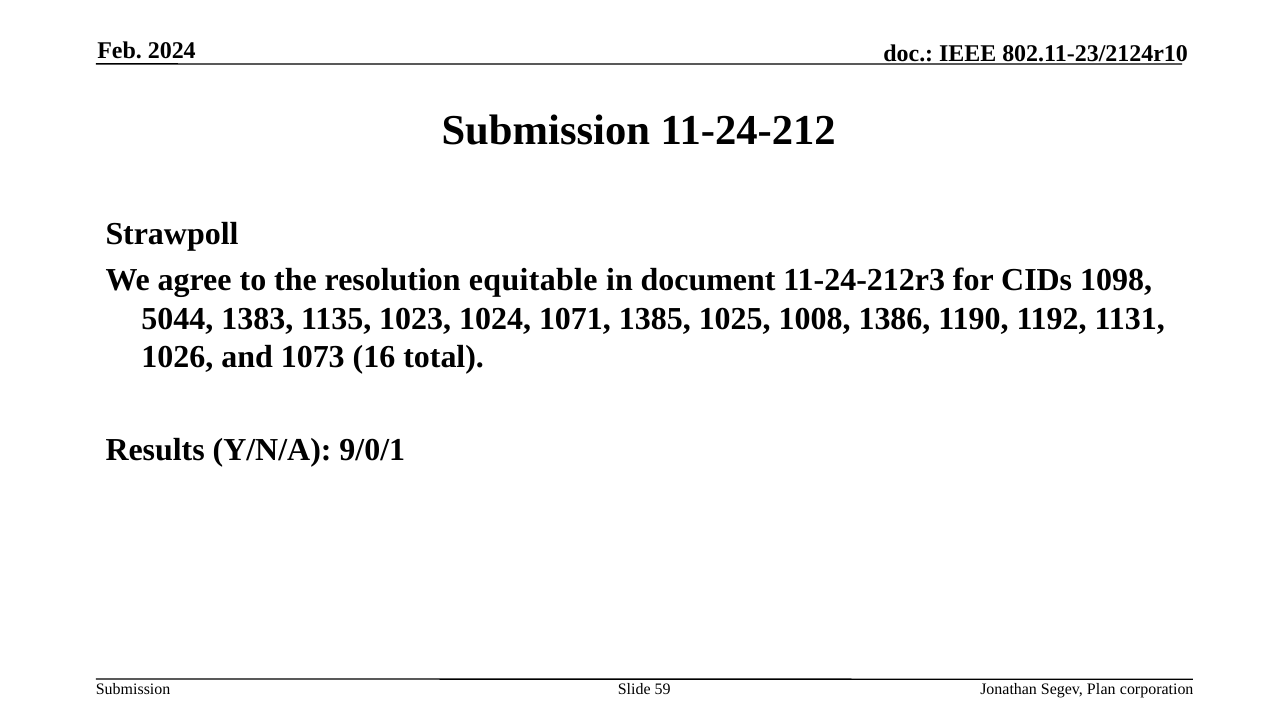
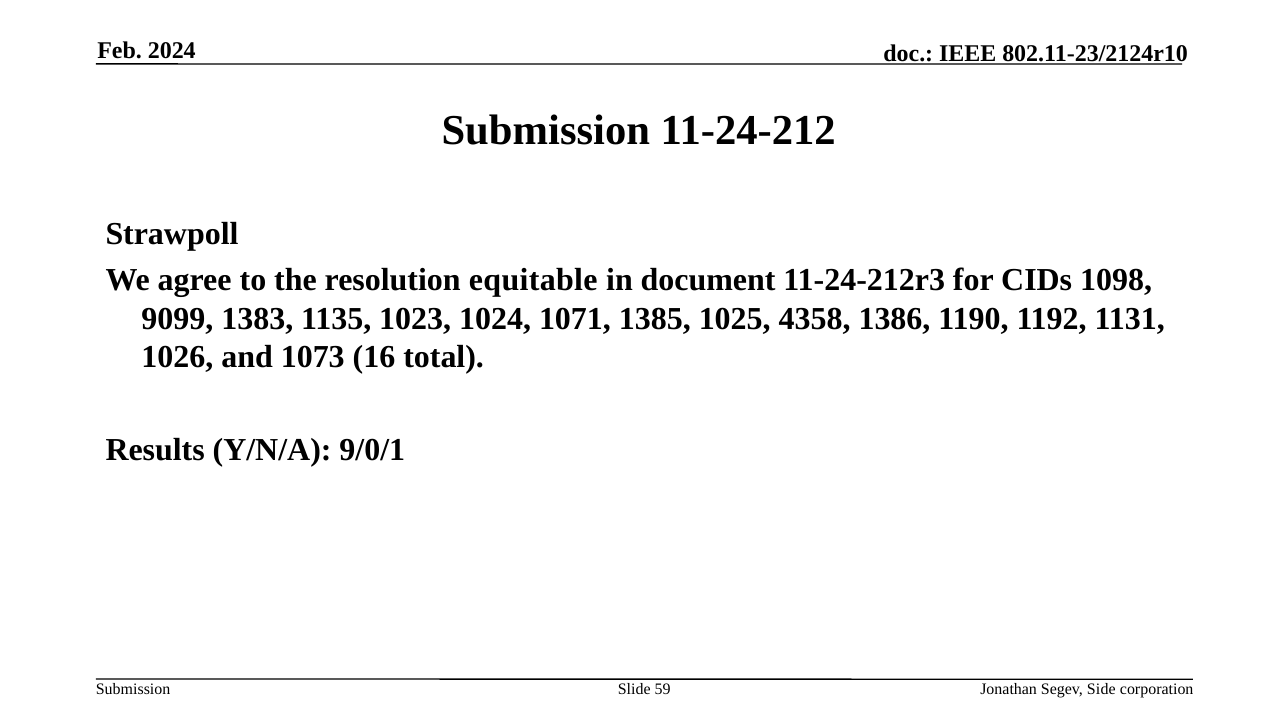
5044: 5044 -> 9099 (177, 319)
1008: 1008 -> 4358 (815, 319)
Plan: Plan -> Side (1101, 689)
